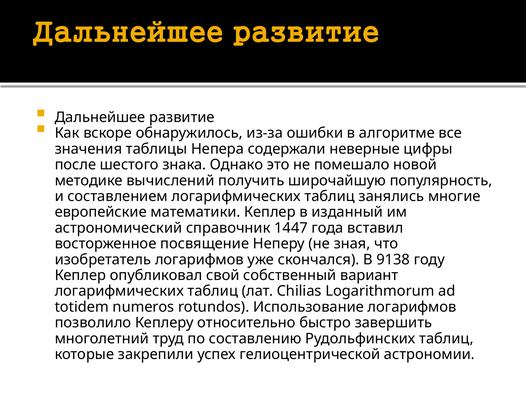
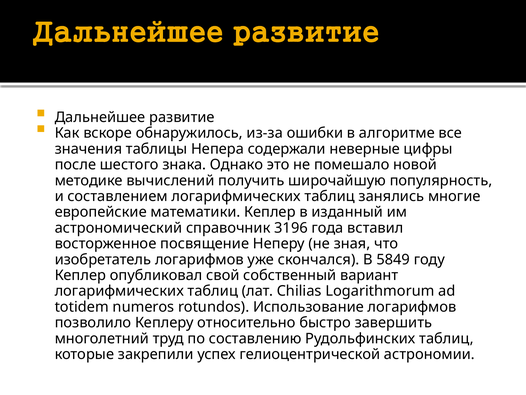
1447: 1447 -> 3196 (291, 228)
9138: 9138 -> 5849 (393, 259)
